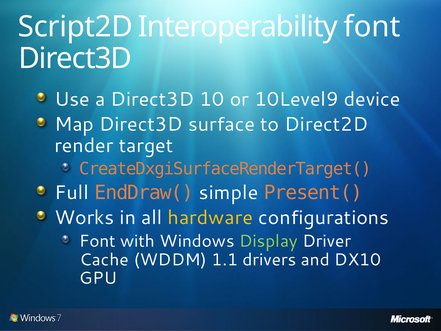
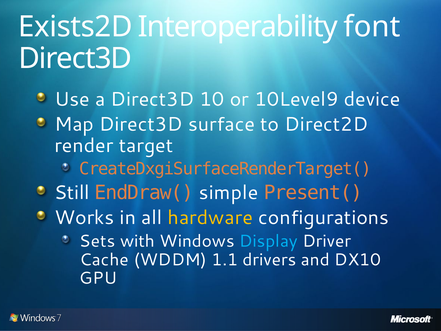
Script2D: Script2D -> Exists2D (75, 27)
Full: Full -> Still (72, 193)
Font: Font -> Sets (97, 241)
Display colour: light green -> light blue (269, 241)
